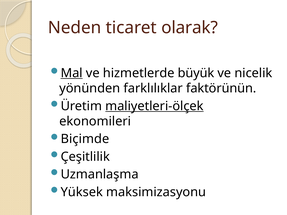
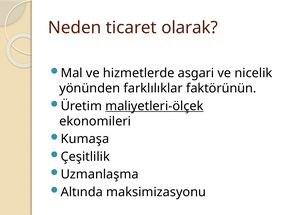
Mal underline: present -> none (72, 73)
büyük: büyük -> asgari (196, 73)
Biçimde: Biçimde -> Kumaşa (85, 139)
Yüksek: Yüksek -> Altında (82, 192)
